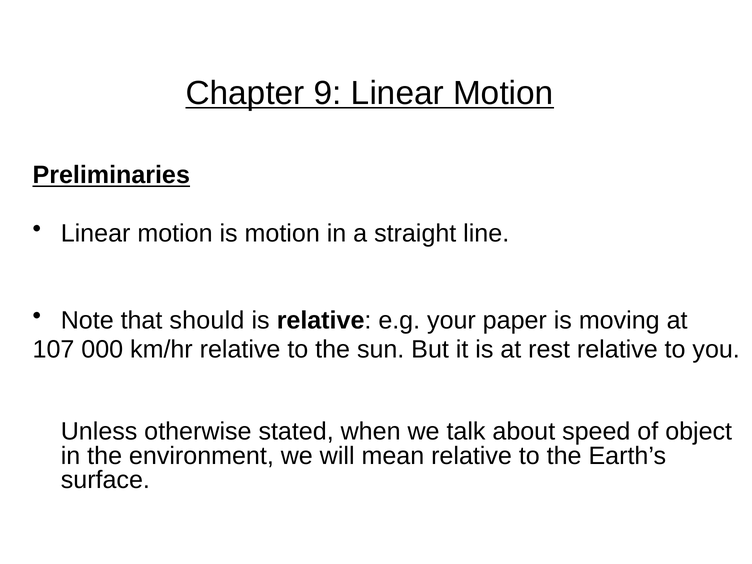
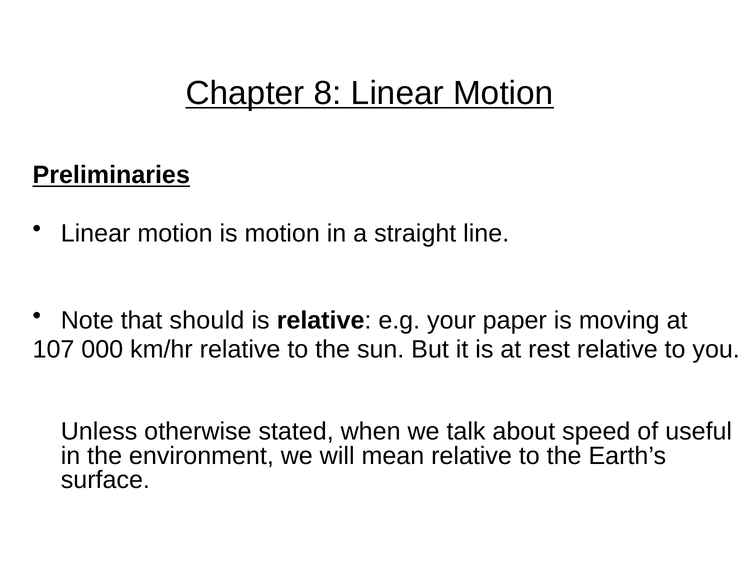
9: 9 -> 8 (328, 93)
object: object -> useful (699, 432)
